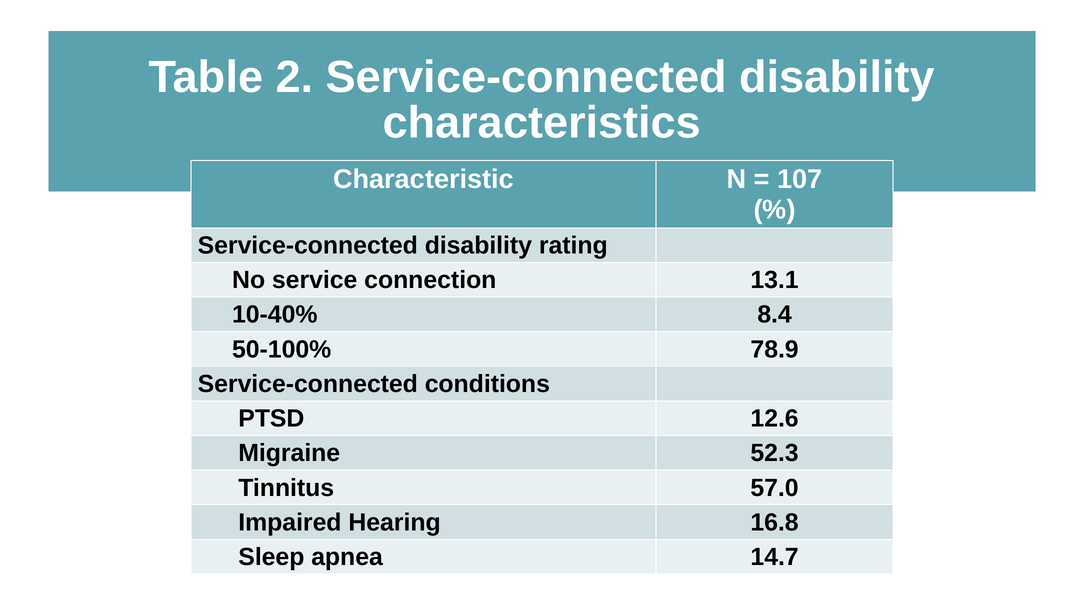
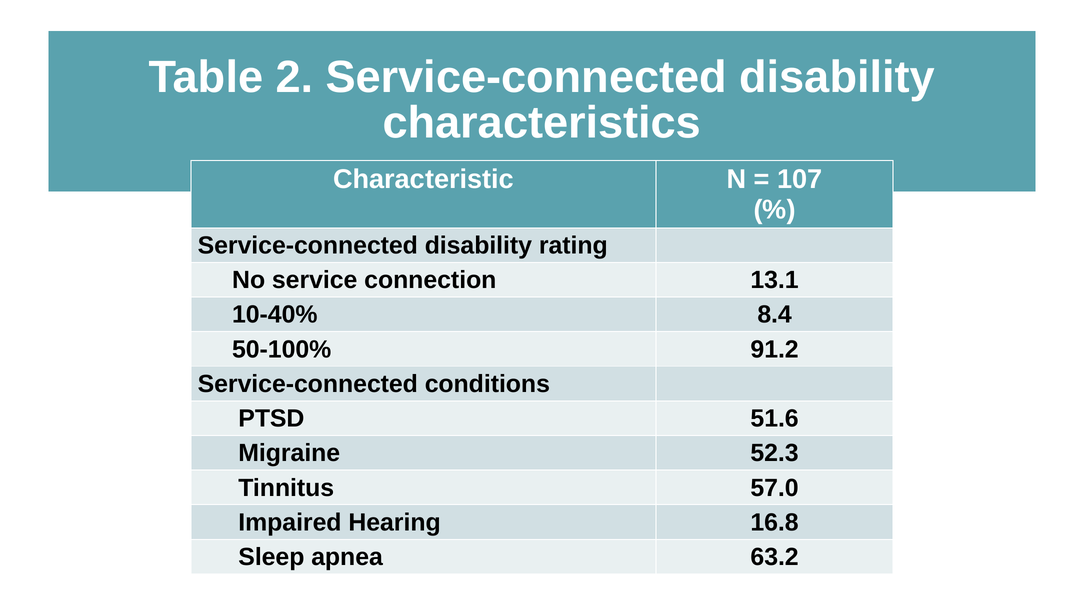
78.9: 78.9 -> 91.2 (775, 349)
12.6: 12.6 -> 51.6 (775, 418)
14.7: 14.7 -> 63.2 (775, 557)
